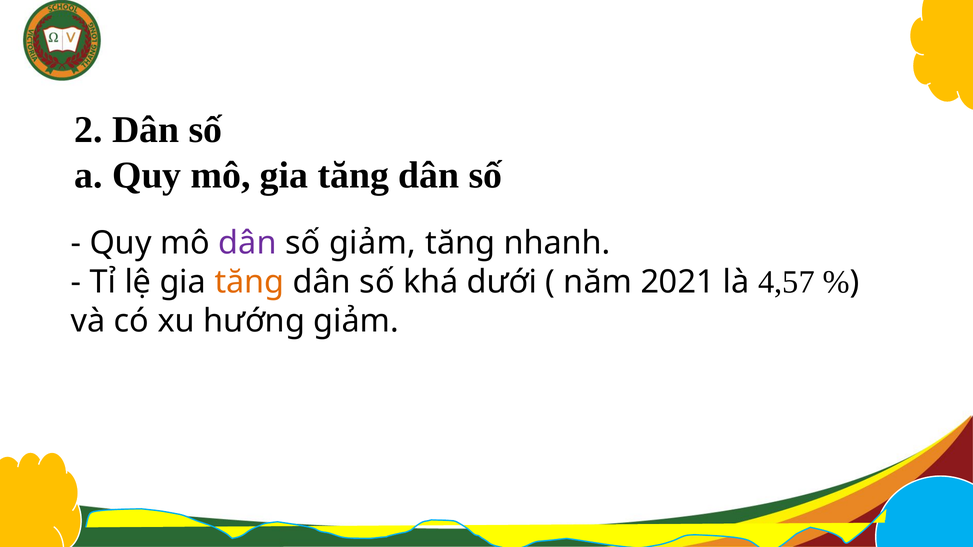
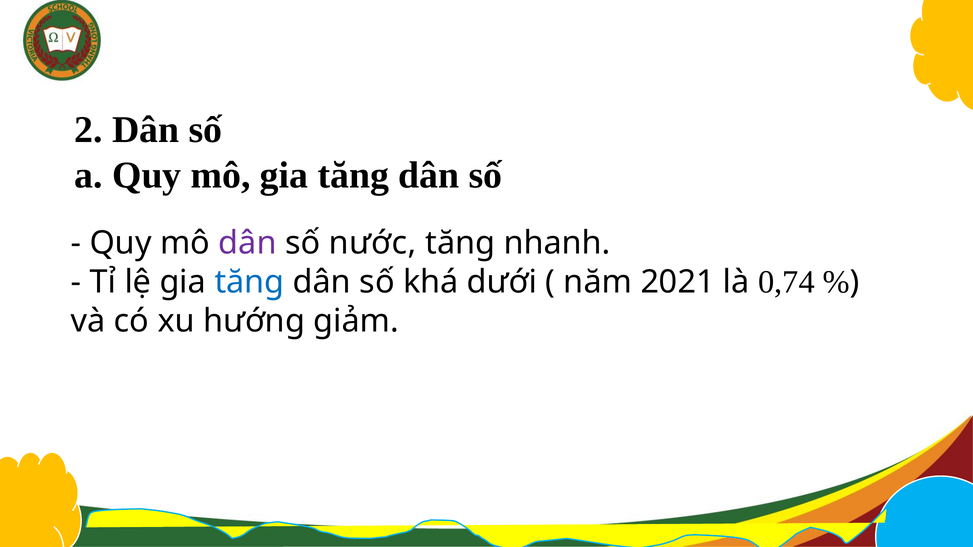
số giảm: giảm -> nước (373, 243)
tăng colour: orange -> blue (249, 282)
4,57: 4,57 -> 0,74 (787, 282)
